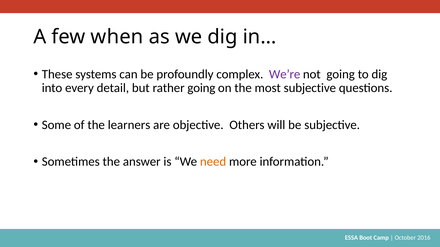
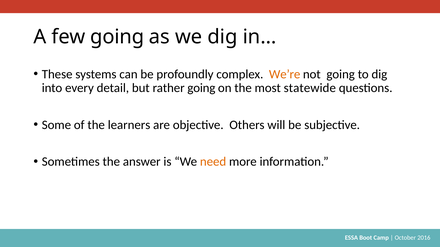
few when: when -> going (117, 37)
We’re colour: purple -> orange (285, 74)
most subjective: subjective -> statewide (310, 88)
